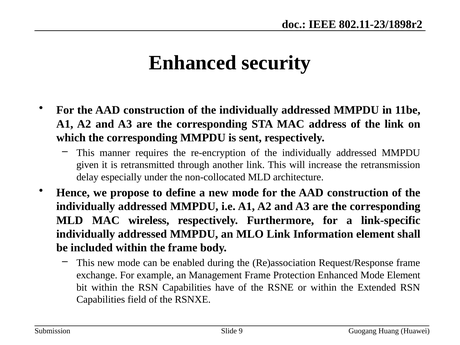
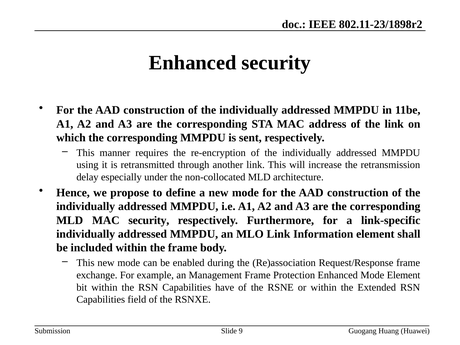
given: given -> using (87, 165)
MAC wireless: wireless -> security (149, 220)
